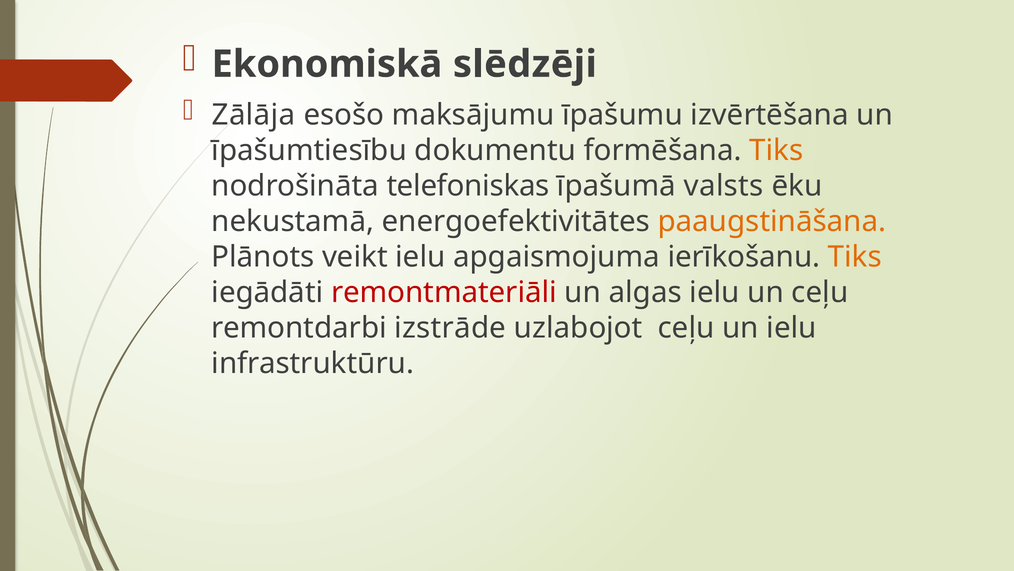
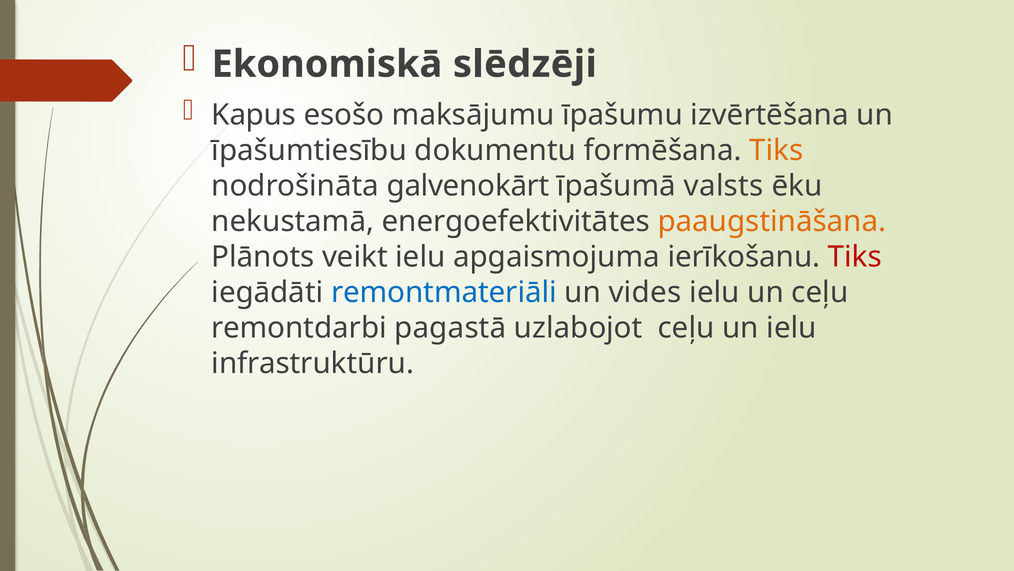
Zālāja: Zālāja -> Kapus (254, 115)
telefoniskas: telefoniskas -> galvenokārt (468, 186)
Tiks colour: orange -> red (855, 257)
remontmateriāli colour: red -> blue (444, 292)
algas: algas -> vides (645, 292)
izstrāde: izstrāde -> pagastā (450, 328)
